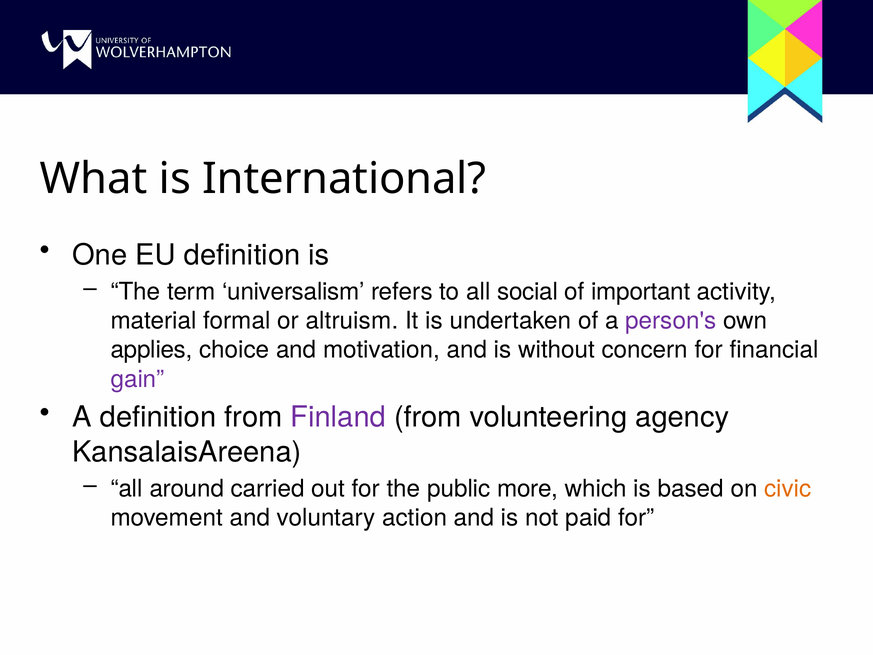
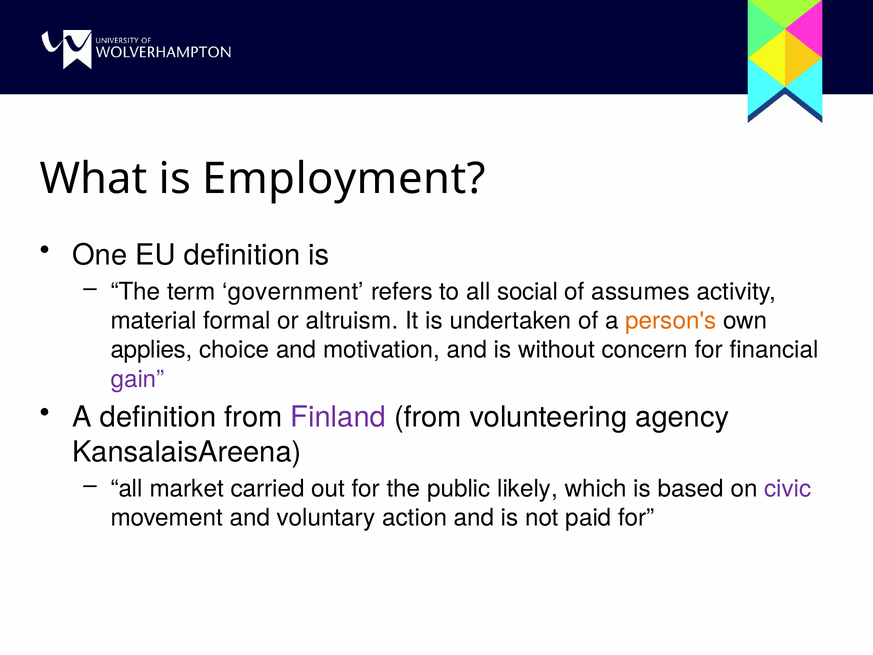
International: International -> Employment (344, 179)
universalism: universalism -> government (293, 292)
important: important -> assumes (641, 292)
person's colour: purple -> orange (671, 321)
around: around -> market (187, 488)
more: more -> likely (528, 488)
civic colour: orange -> purple (788, 488)
